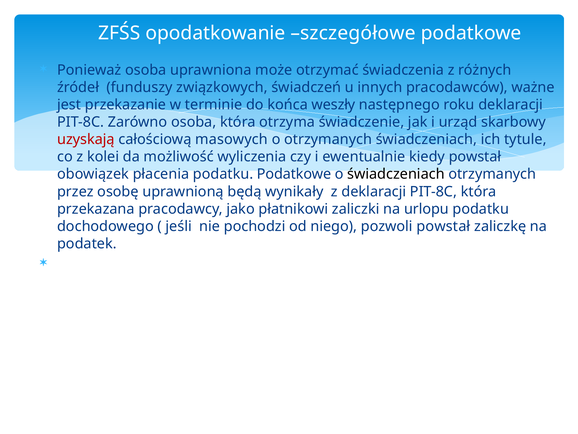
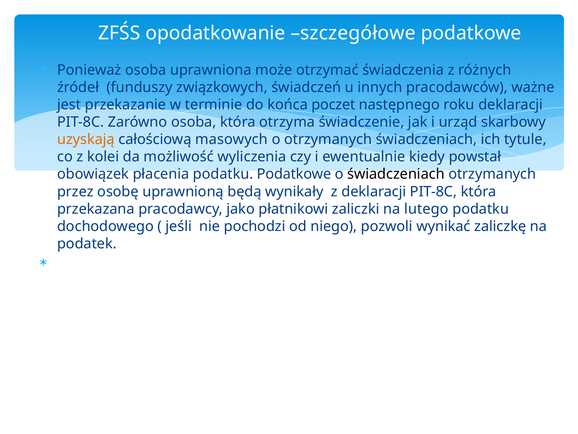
weszły: weszły -> poczet (333, 105)
uzyskają colour: red -> orange (86, 139)
urlopu: urlopu -> lutego (426, 209)
pozwoli powstał: powstał -> wynikać (443, 226)
